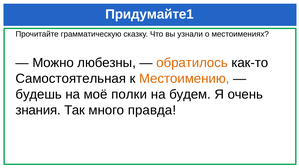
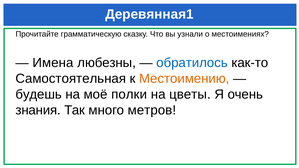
Придумайте1: Придумайте1 -> Деревянная1 (149, 14)
Можно: Можно -> Имена (53, 63)
обратилось colour: orange -> blue (192, 63)
будем: будем -> цветы (190, 95)
правда: правда -> метров (152, 110)
